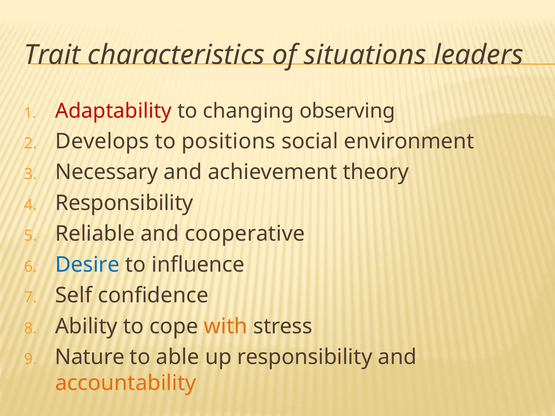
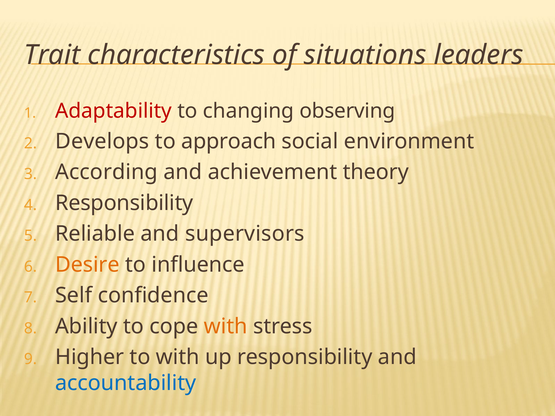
positions: positions -> approach (229, 141)
Necessary: Necessary -> According (107, 172)
cooperative: cooperative -> supervisors (245, 234)
Desire colour: blue -> orange (87, 265)
Nature: Nature -> Higher (90, 357)
to able: able -> with (178, 357)
accountability colour: orange -> blue (126, 383)
